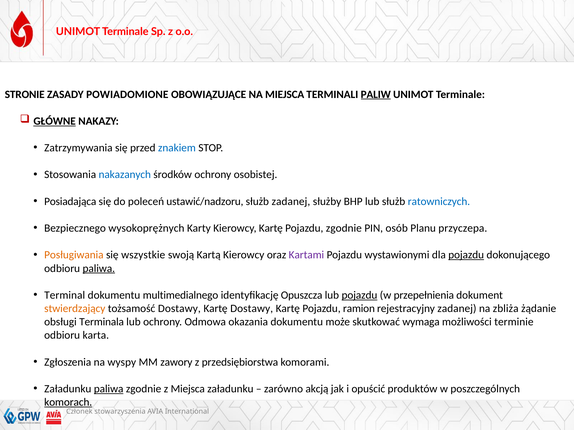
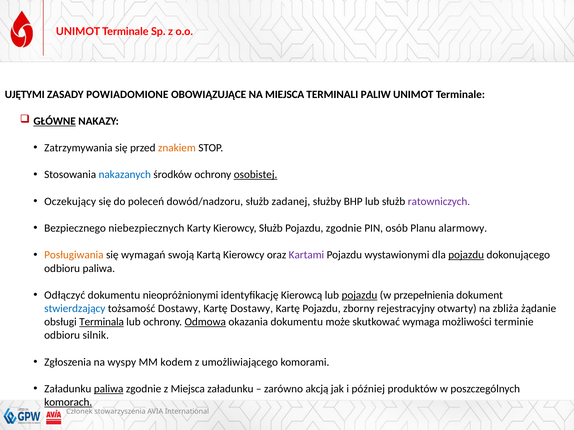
STRONIE: STRONIE -> UJĘTYMI (25, 94)
PALIW underline: present -> none (376, 94)
znakiem colour: blue -> orange (177, 148)
osobistej underline: none -> present (256, 175)
Posiadająca: Posiadająca -> Oczekujący (70, 202)
ustawić/nadzoru: ustawić/nadzoru -> dowód/nadzoru (205, 202)
ratowniczych colour: blue -> purple (439, 202)
wysokoprężnych: wysokoprężnych -> niebezpiecznych (146, 228)
Kierowcy Kartę: Kartę -> Służb (271, 228)
przyczepa: przyczepa -> alarmowy (463, 228)
wszystkie: wszystkie -> wymagań (143, 255)
paliwa underline: present -> none (99, 269)
Terminal: Terminal -> Odłączyć (65, 295)
multimedialnego: multimedialnego -> nieopróżnionymi (181, 295)
Opuszcza: Opuszcza -> Kierowcą (302, 295)
stwierdzający colour: orange -> blue (75, 309)
ramion: ramion -> zborny (359, 309)
rejestracyjny zadanej: zadanej -> otwarty (457, 309)
Terminala underline: none -> present (102, 322)
Odmowa underline: none -> present (205, 322)
karta: karta -> silnik (96, 336)
zawory: zawory -> kodem (176, 362)
przedsiębiorstwa: przedsiębiorstwa -> umożliwiającego (240, 362)
opuścić: opuścić -> później (368, 389)
